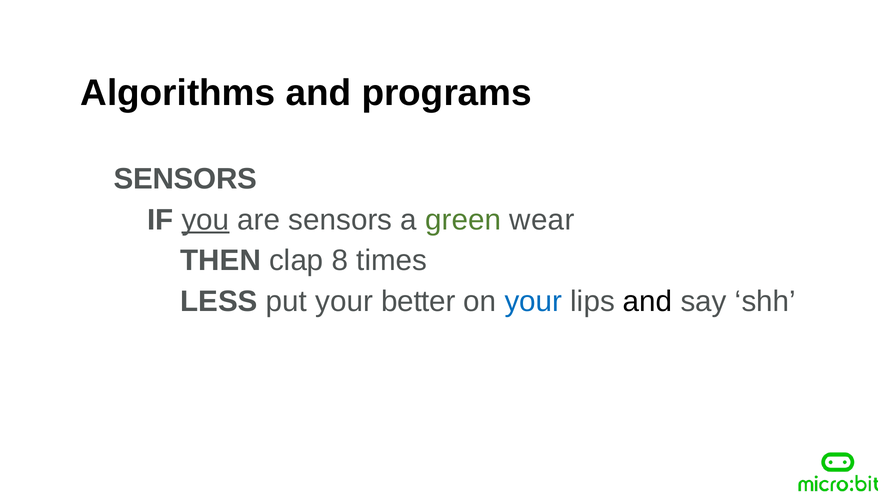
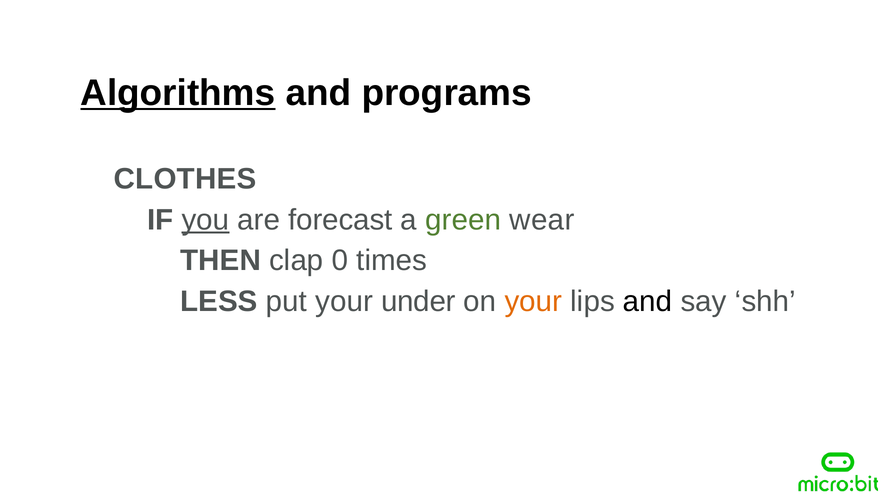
Algorithms underline: none -> present (178, 93)
SENSORS: SENSORS -> CLOTHES (185, 179)
are sensors: sensors -> forecast (340, 220)
8: 8 -> 0 (340, 260)
better: better -> under (418, 301)
your colour: blue -> orange (533, 301)
